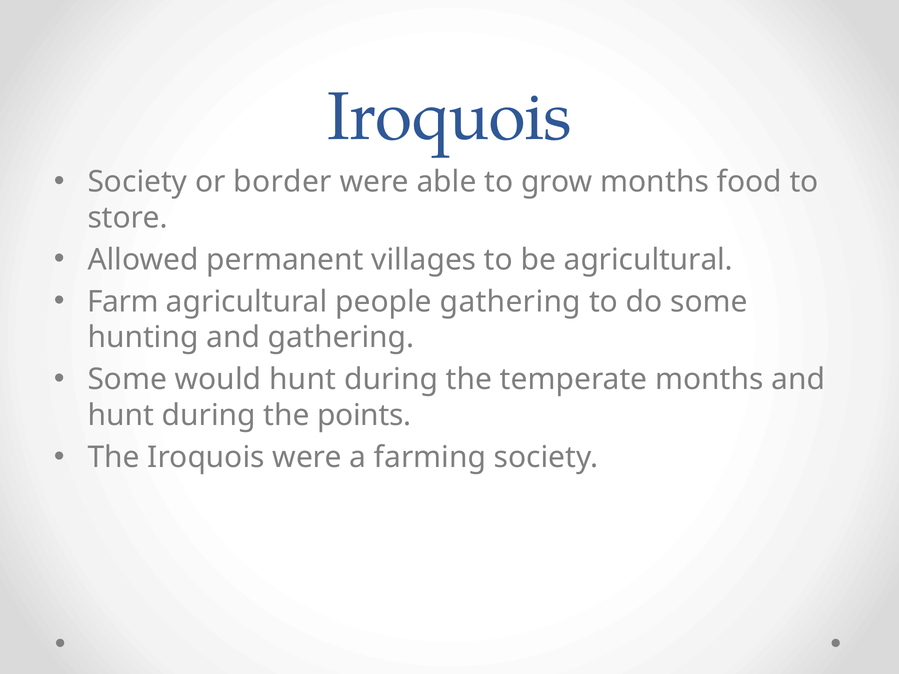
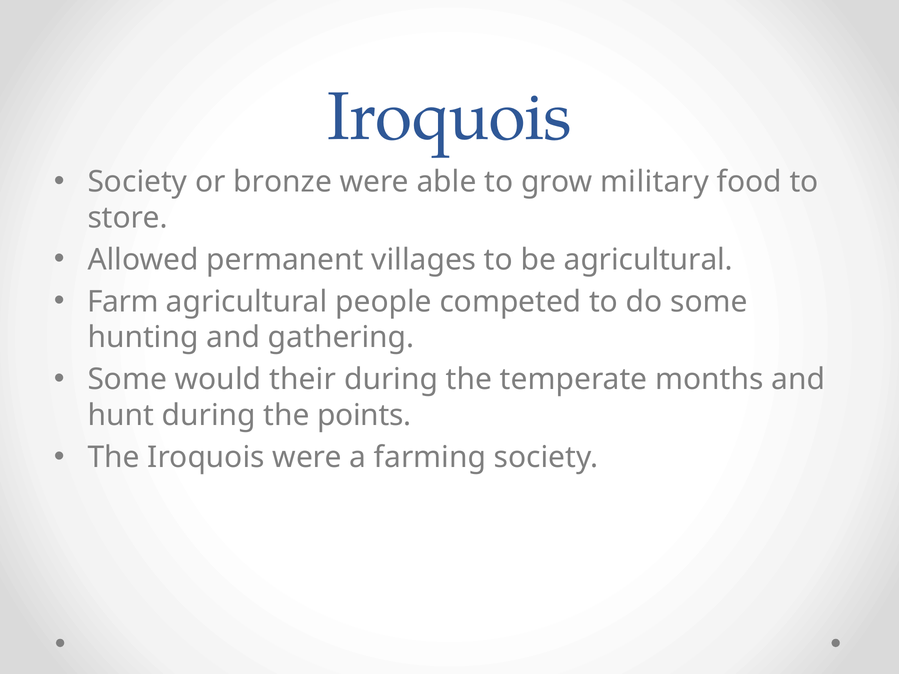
border: border -> bronze (283, 182)
grow months: months -> military (654, 182)
people gathering: gathering -> competed (511, 302)
would hunt: hunt -> their (303, 380)
